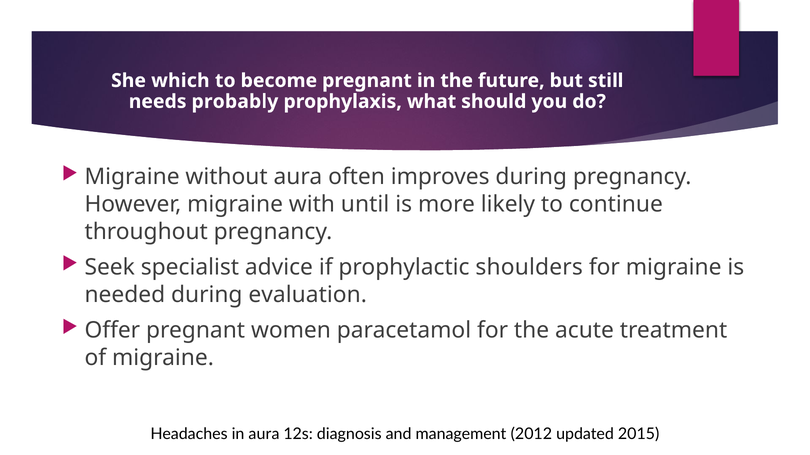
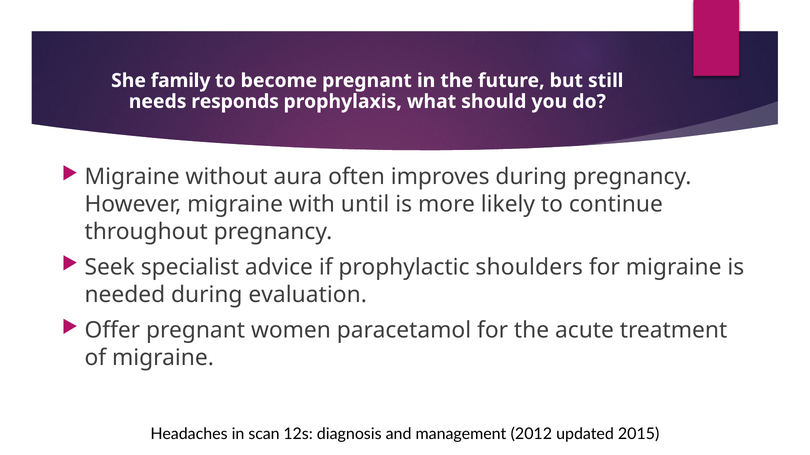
which: which -> family (181, 81)
probably: probably -> responds (235, 102)
in aura: aura -> scan (264, 435)
